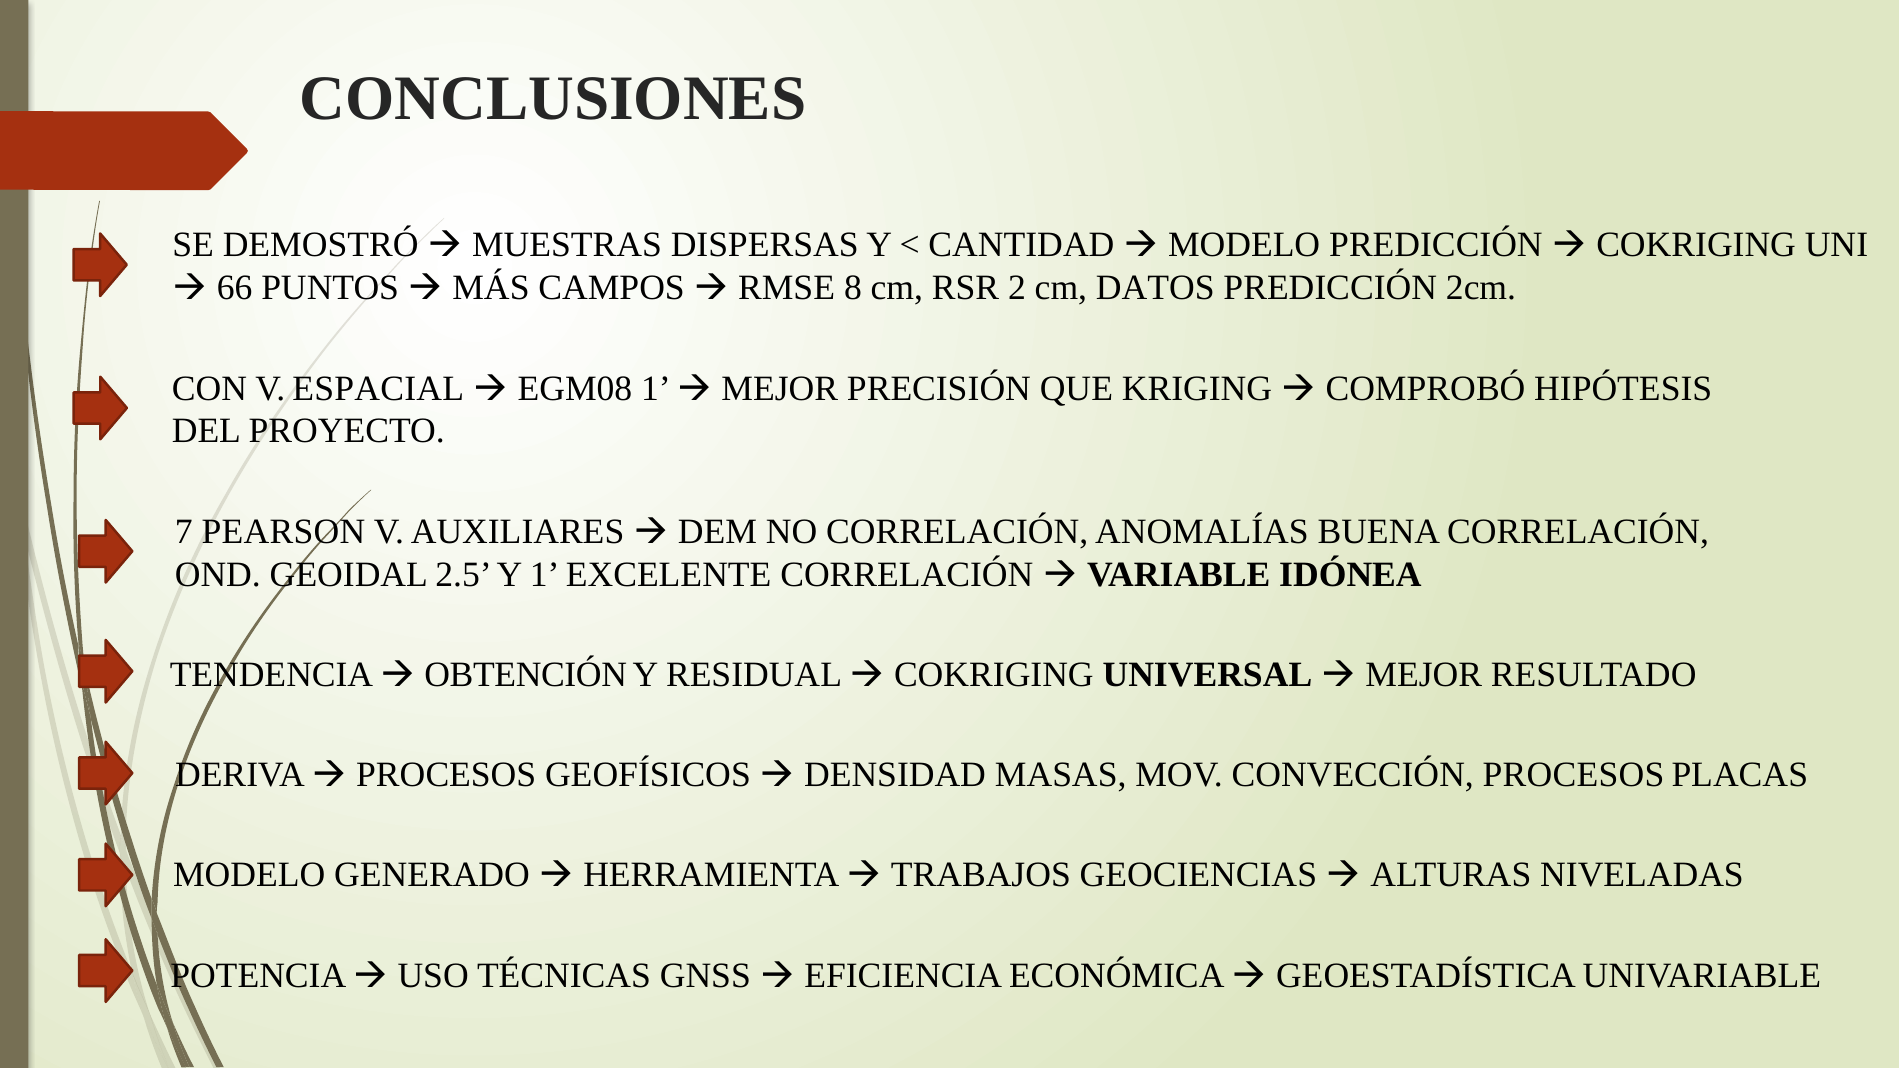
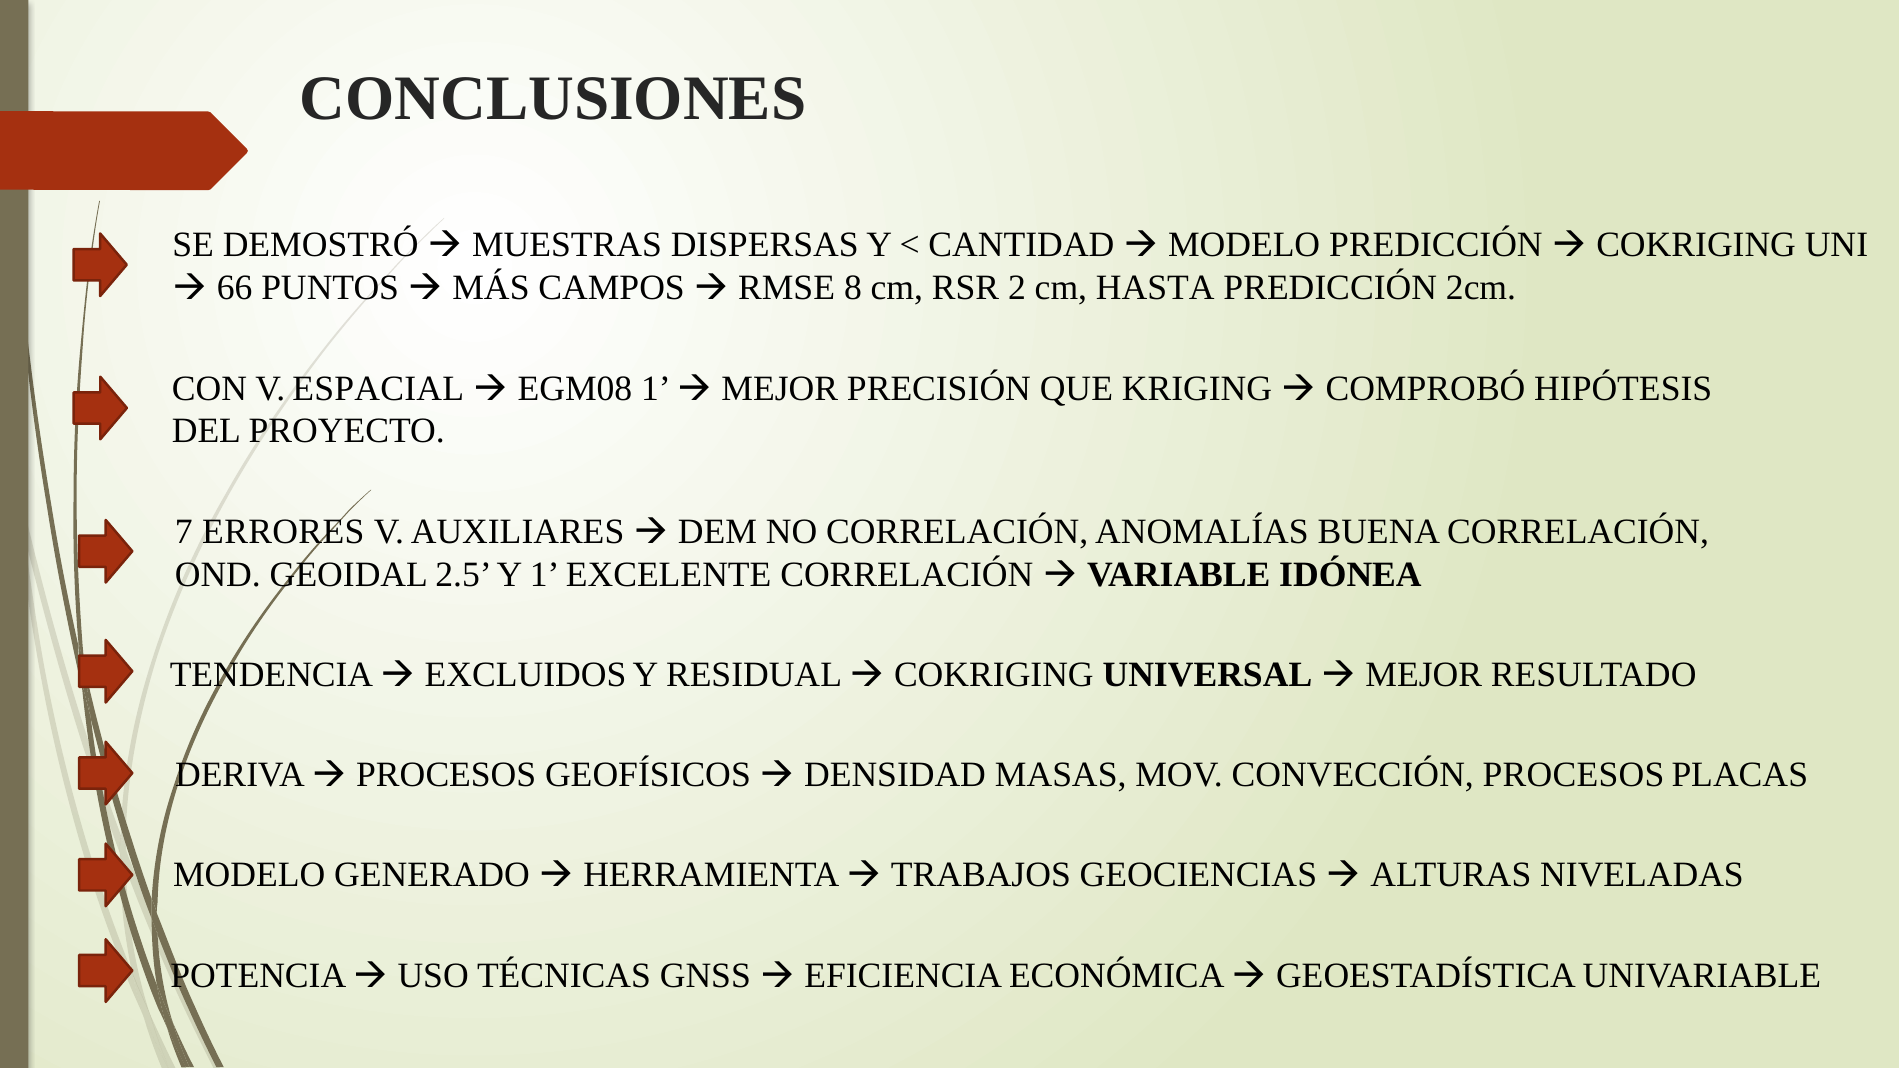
DATOS: DATOS -> HASTA (1155, 288)
PEARSON: PEARSON -> ERRORES (283, 532)
OBTENCIÓN: OBTENCIÓN -> EXCLUIDOS (526, 675)
